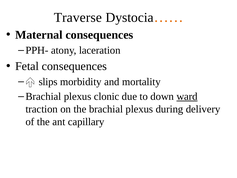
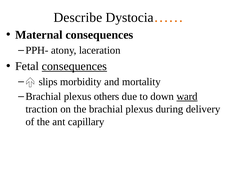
Traverse: Traverse -> Describe (78, 17)
consequences underline: none -> present (74, 66)
clonic: clonic -> others (107, 96)
